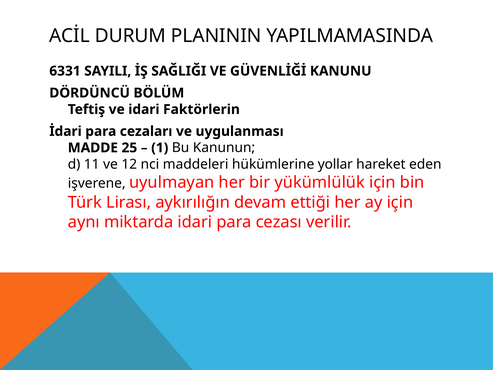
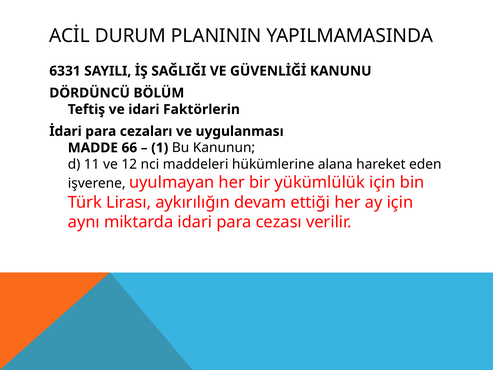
25: 25 -> 66 (129, 148)
yollar: yollar -> alana (335, 164)
